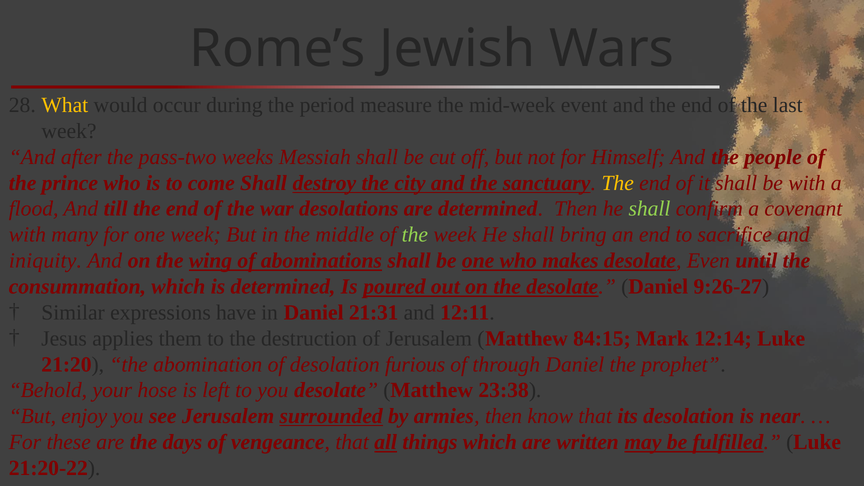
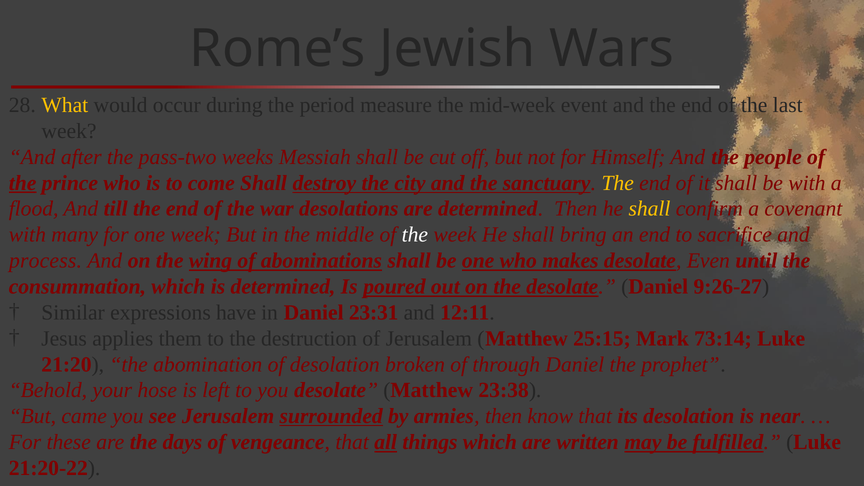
the underline: none -> present (23, 183)
shall colour: light green -> yellow (649, 209)
the colour: light green -> white (415, 235)
iniquity: iniquity -> process (45, 261)
21:31: 21:31 -> 23:31 (374, 313)
84:15: 84:15 -> 25:15 (602, 338)
12:14: 12:14 -> 73:14 (723, 338)
furious: furious -> broken (415, 364)
enjoy: enjoy -> came (84, 416)
